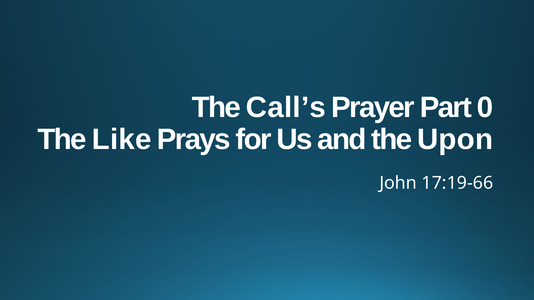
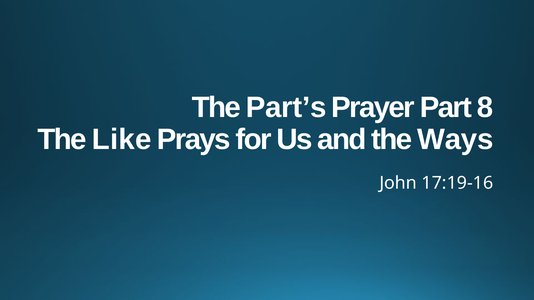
Call’s: Call’s -> Part’s (286, 108)
0: 0 -> 8 (485, 108)
Upon: Upon -> Ways (455, 140)
17:19-66: 17:19-66 -> 17:19-16 (457, 183)
